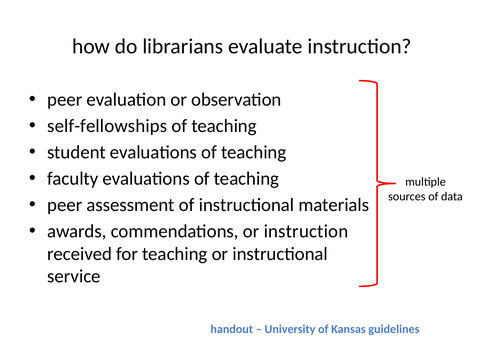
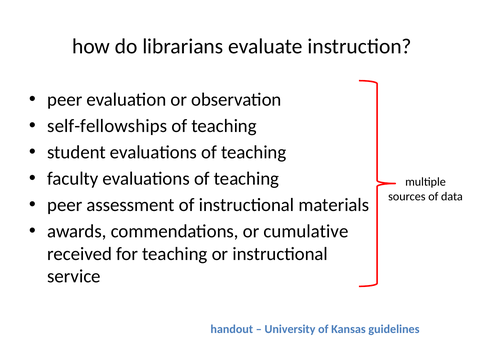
or instruction: instruction -> cumulative (306, 231)
